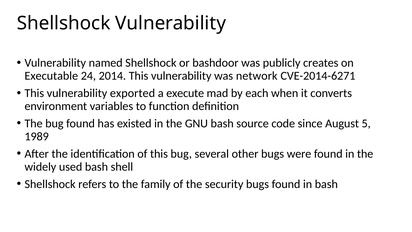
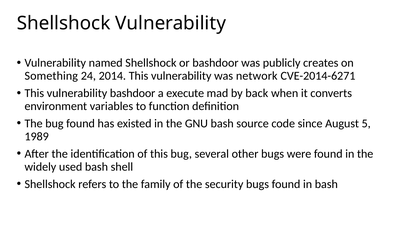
Executable: Executable -> Something (51, 76)
vulnerability exported: exported -> bashdoor (133, 93)
each: each -> back (257, 93)
